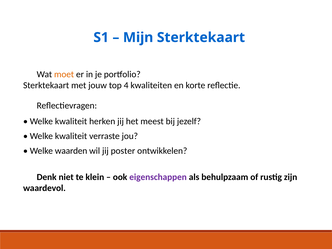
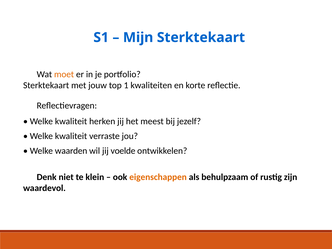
4: 4 -> 1 (126, 85)
poster: poster -> voelde (123, 151)
eigenschappen colour: purple -> orange (158, 177)
